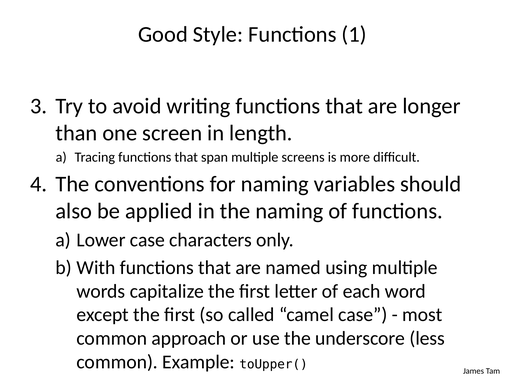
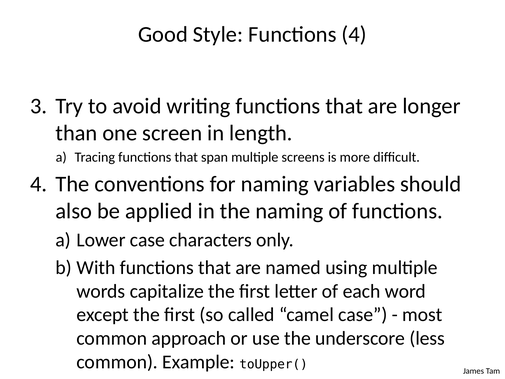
Functions 1: 1 -> 4 (354, 34)
